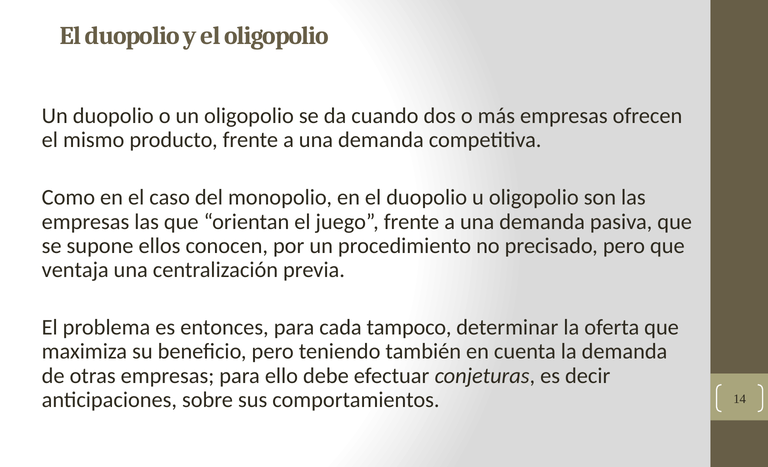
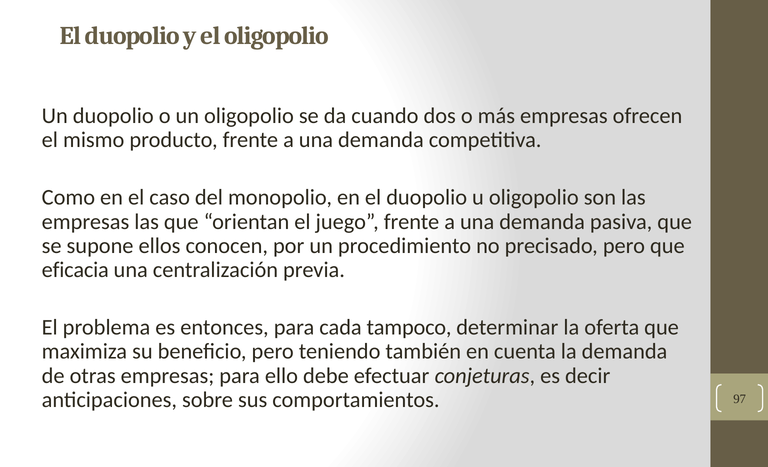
ventaja: ventaja -> eficacia (75, 270)
14: 14 -> 97 (740, 399)
